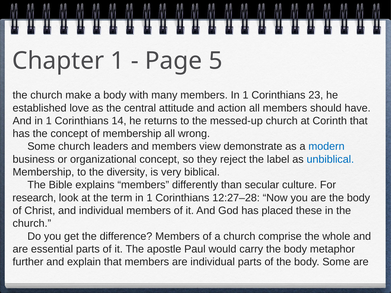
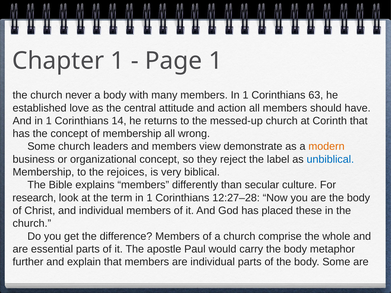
Page 5: 5 -> 1 (216, 61)
make: make -> never (78, 95)
23: 23 -> 63 (316, 95)
modern colour: blue -> orange (326, 147)
diversity: diversity -> rejoices (127, 172)
